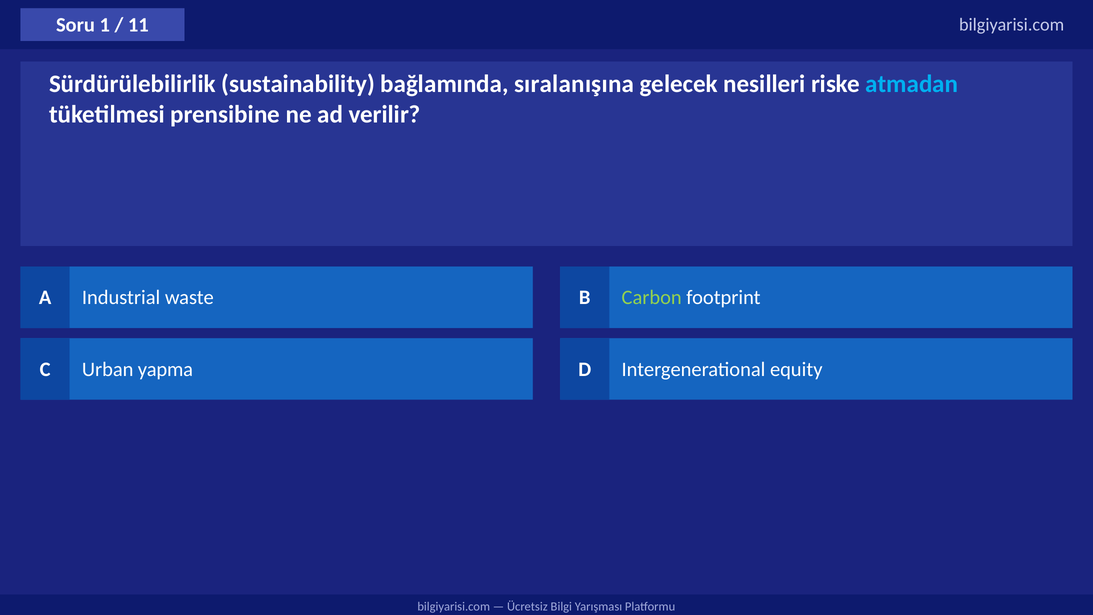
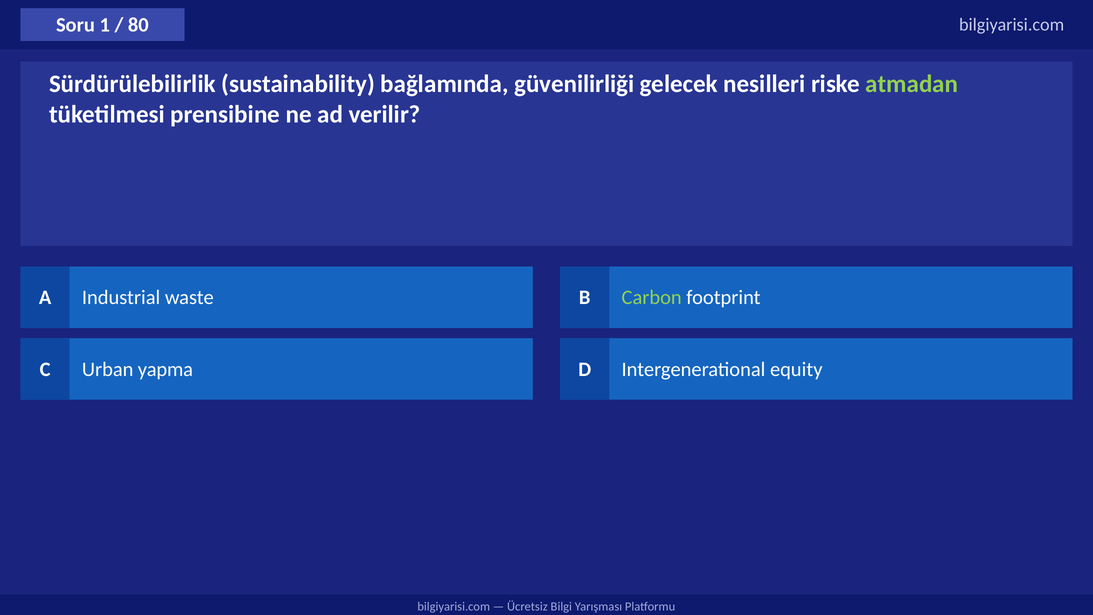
11: 11 -> 80 (138, 25)
sıralanışına: sıralanışına -> güvenilirliği (574, 84)
atmadan colour: light blue -> light green (912, 84)
